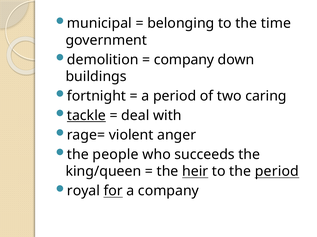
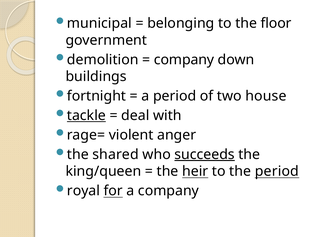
time: time -> floor (276, 23)
caring: caring -> house (266, 96)
people: people -> shared (116, 155)
succeeds underline: none -> present (205, 155)
